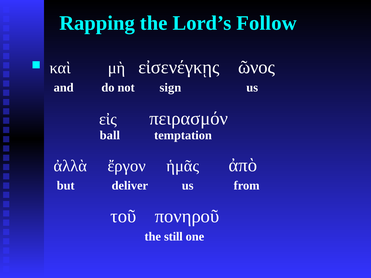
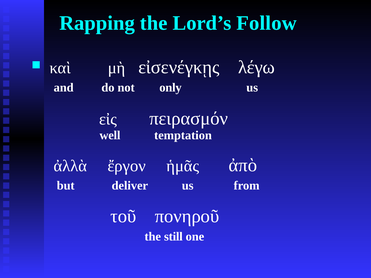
ῶνος: ῶνος -> λέγω (257, 67)
sign: sign -> only (171, 88)
ball: ball -> well (110, 135)
